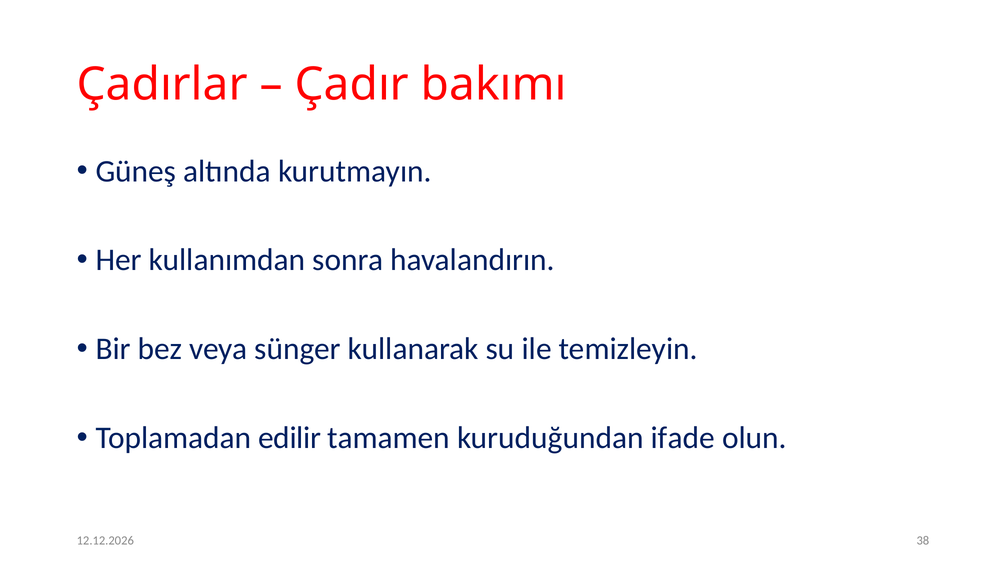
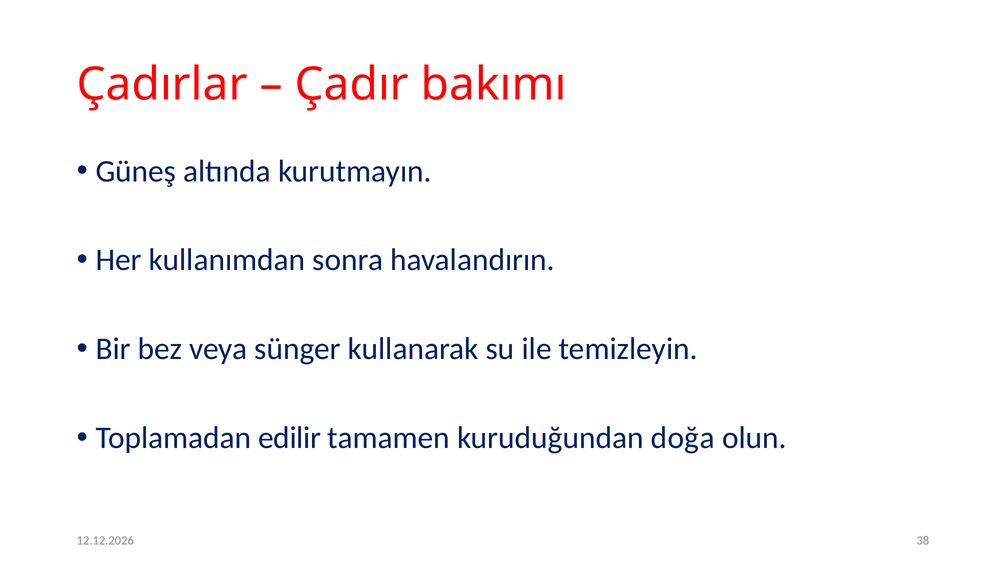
ifade: ifade -> doğa (683, 438)
